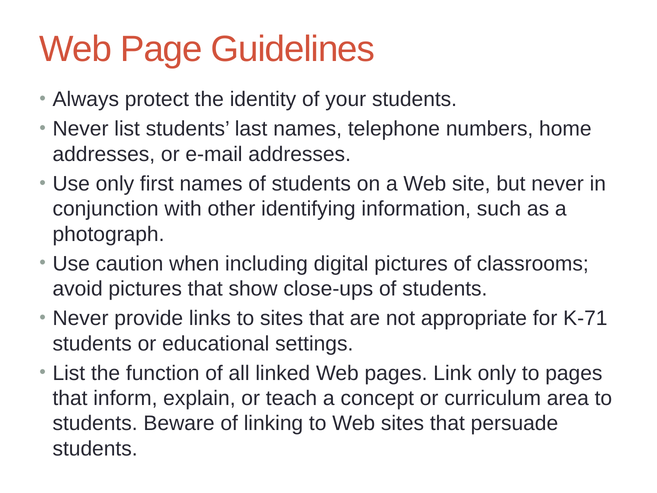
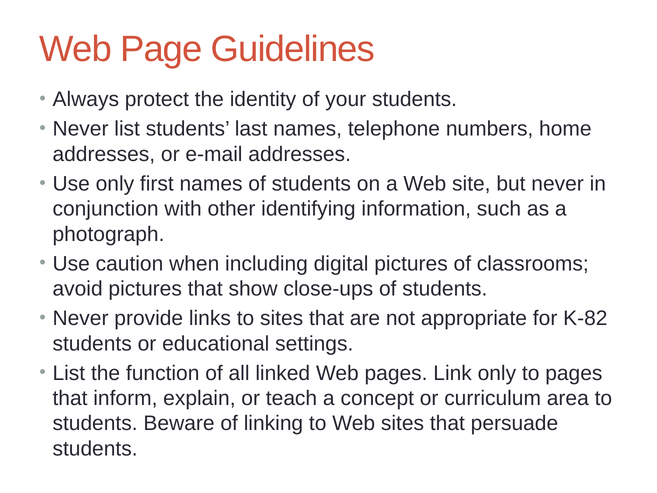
K-71: K-71 -> K-82 (585, 318)
